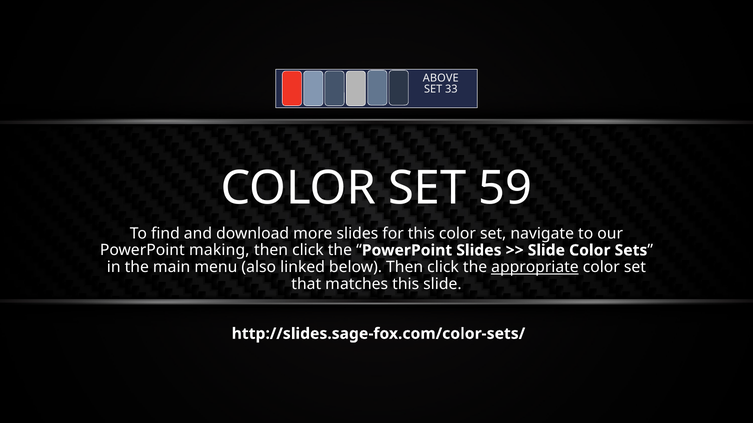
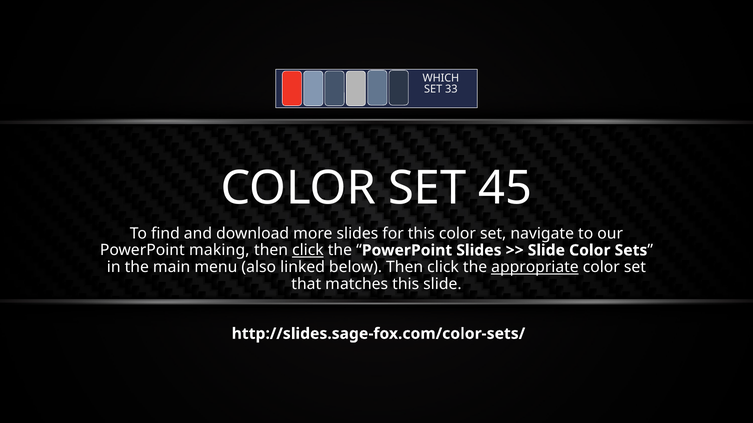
ABOVE: ABOVE -> WHICH (441, 78)
59: 59 -> 45 (505, 188)
click underline: none -> present (308, 251)
